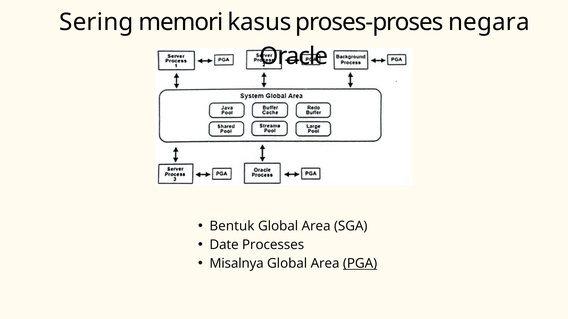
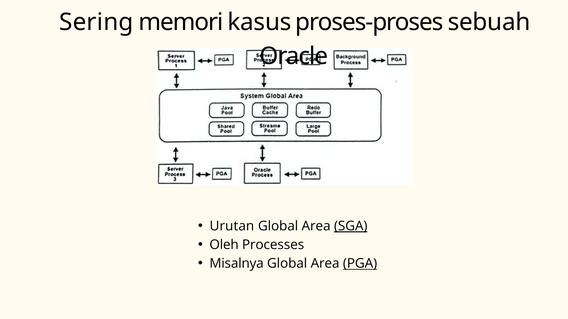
negara: negara -> sebuah (489, 22)
Bentuk: Bentuk -> Urutan (232, 226)
SGA underline: none -> present (351, 226)
Date: Date -> Oleh (224, 245)
